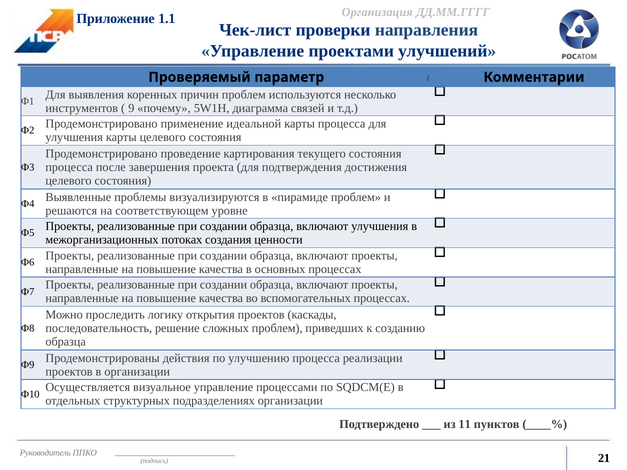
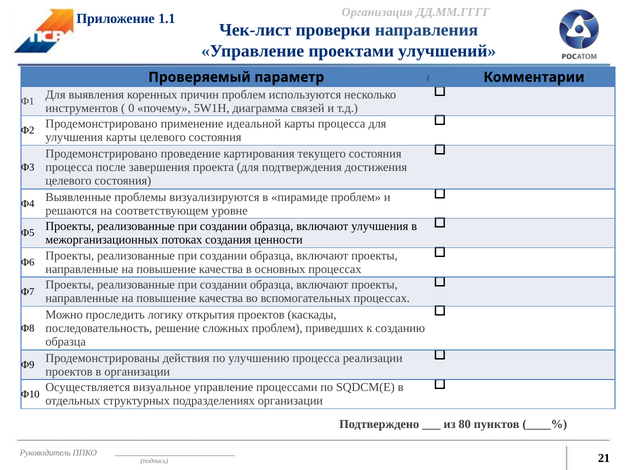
9: 9 -> 0 (131, 108)
11: 11 -> 80 (465, 424)
